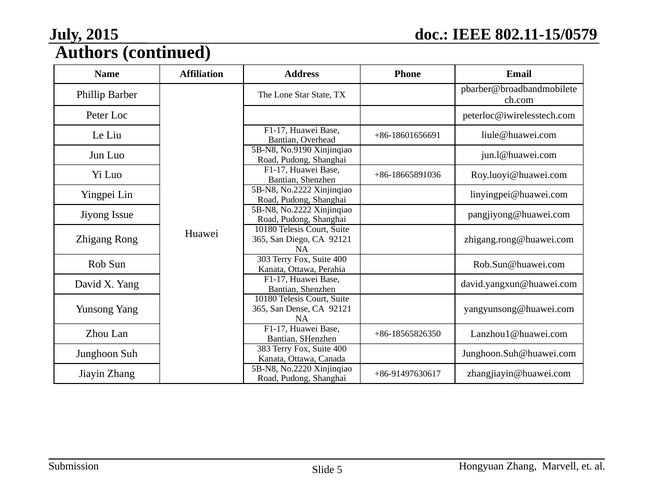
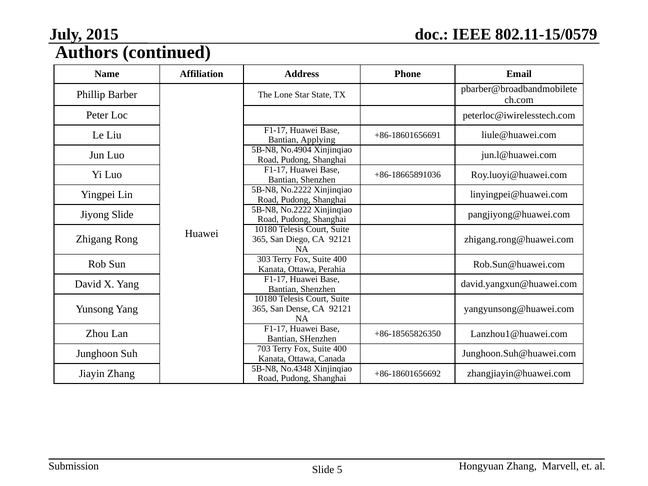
Overhead: Overhead -> Applying (318, 140)
No.9190: No.9190 -> No.4904 (296, 150)
Jiyong Issue: Issue -> Slide (123, 215)
383: 383 -> 703 (264, 349)
No.2220: No.2220 -> No.4348 (296, 369)
+86-91497630617: +86-91497630617 -> +86-18601656692 (408, 374)
